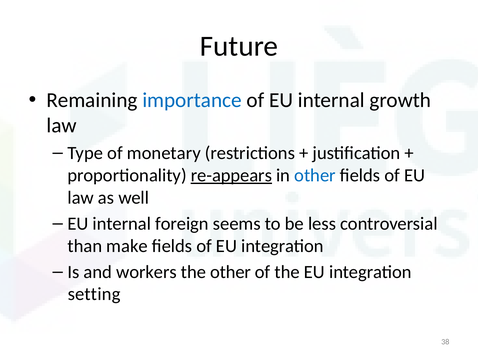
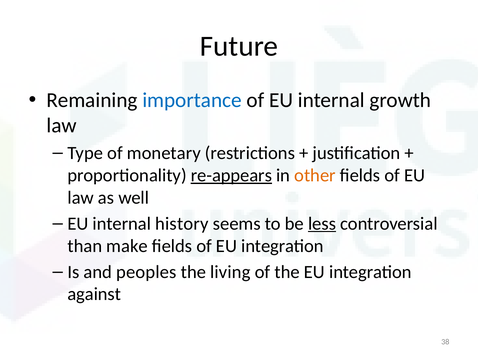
other colour: blue -> orange (315, 176)
foreign: foreign -> history (182, 224)
less underline: none -> present (322, 224)
workers: workers -> peoples (146, 272)
the other: other -> living (230, 272)
setting: setting -> against (94, 295)
